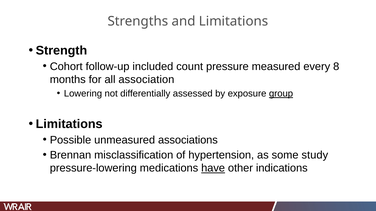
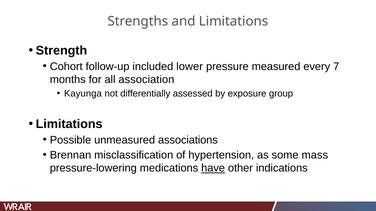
count: count -> lower (190, 67)
8: 8 -> 7 (336, 67)
Lowering: Lowering -> Kayunga (83, 94)
group underline: present -> none (281, 94)
study: study -> mass (315, 155)
